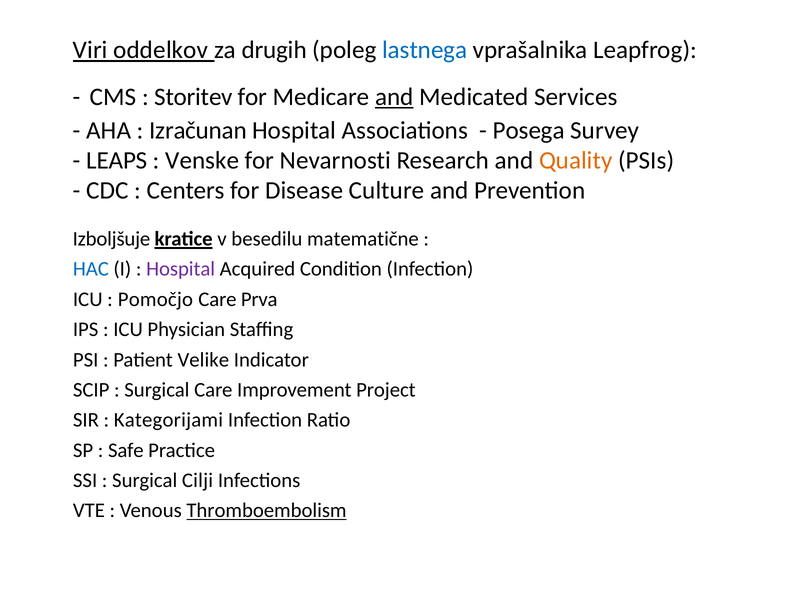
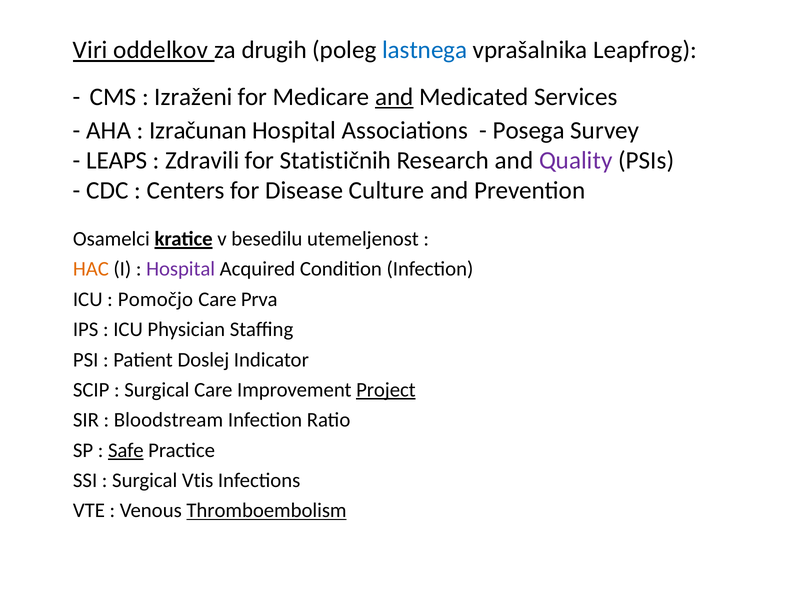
Storitev: Storitev -> Izraženi (193, 97)
Venske: Venske -> Zdravili (202, 160)
Nevarnosti: Nevarnosti -> Statističnih (335, 160)
Quality colour: orange -> purple (576, 160)
Izboljšuje: Izboljšuje -> Osamelci (111, 239)
matematične: matematične -> utemeljenost (363, 239)
HAC colour: blue -> orange (91, 269)
Velike: Velike -> Doslej (203, 360)
Project underline: none -> present (386, 390)
Kategorijami: Kategorijami -> Bloodstream (168, 420)
Safe underline: none -> present (126, 450)
Cilji: Cilji -> Vtis (198, 480)
